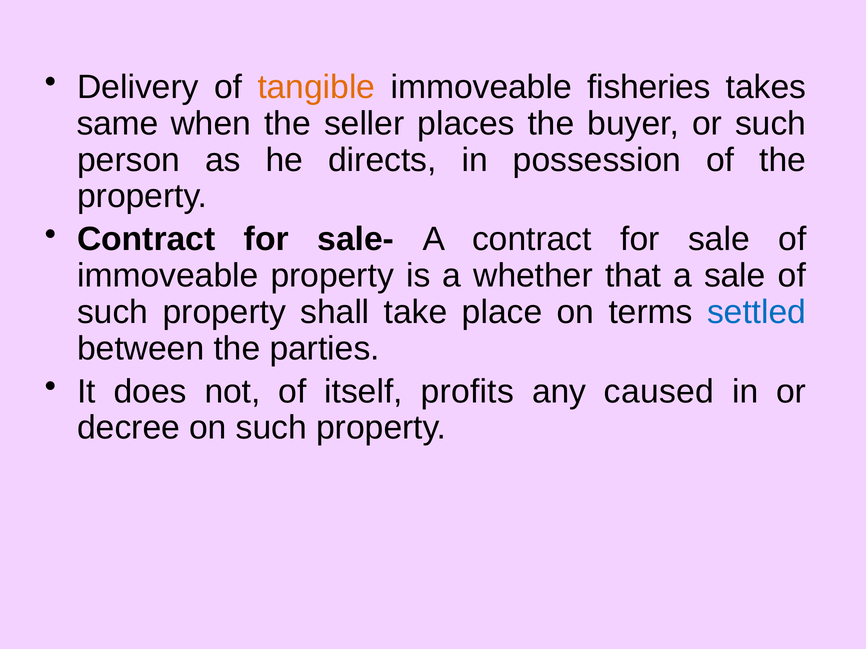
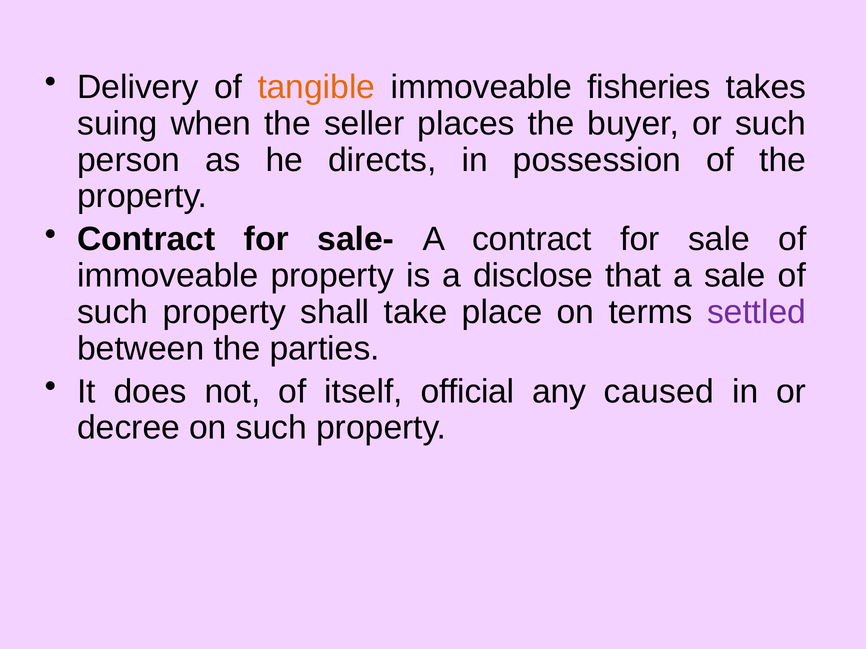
same: same -> suing (117, 124)
whether: whether -> disclose (533, 276)
settled colour: blue -> purple (757, 312)
profits: profits -> official (468, 392)
